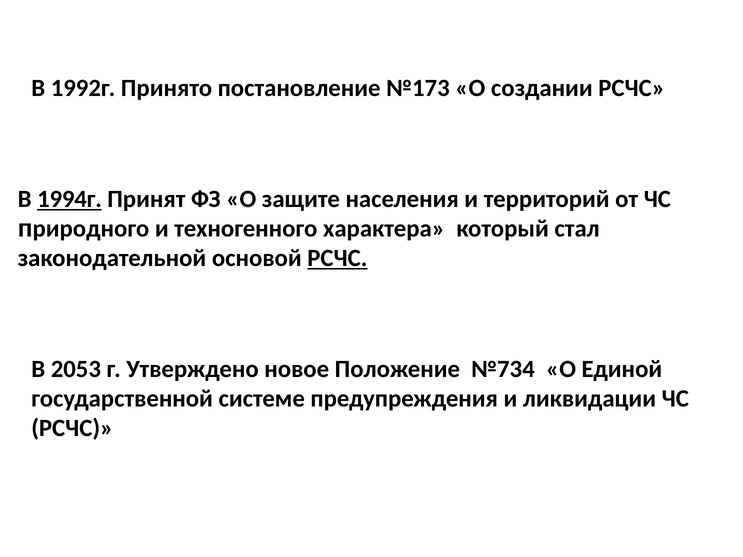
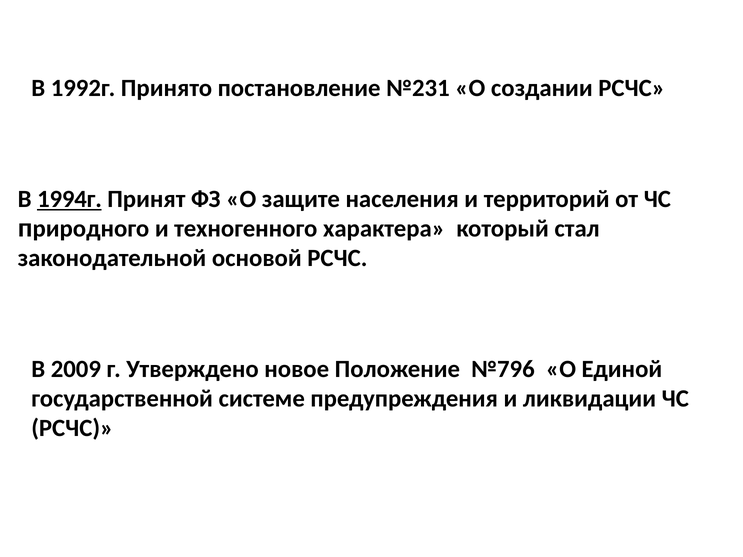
№173: №173 -> №231 (418, 88)
РСЧС underline: present -> none (337, 258)
2053: 2053 -> 2009 (76, 369)
№734: №734 -> №796 (503, 369)
